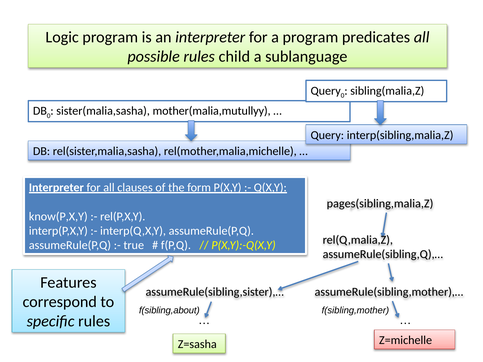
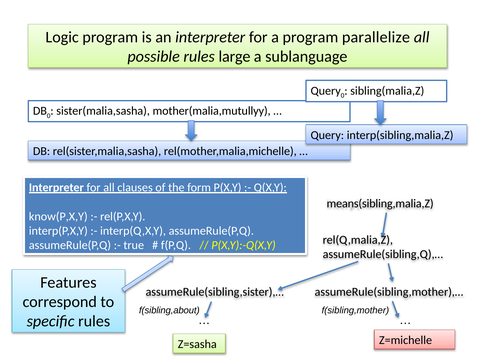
predicates: predicates -> parallelize (376, 37)
child: child -> large (234, 57)
pages(sibling,malia,Z: pages(sibling,malia,Z -> means(sibling,malia,Z (380, 204)
